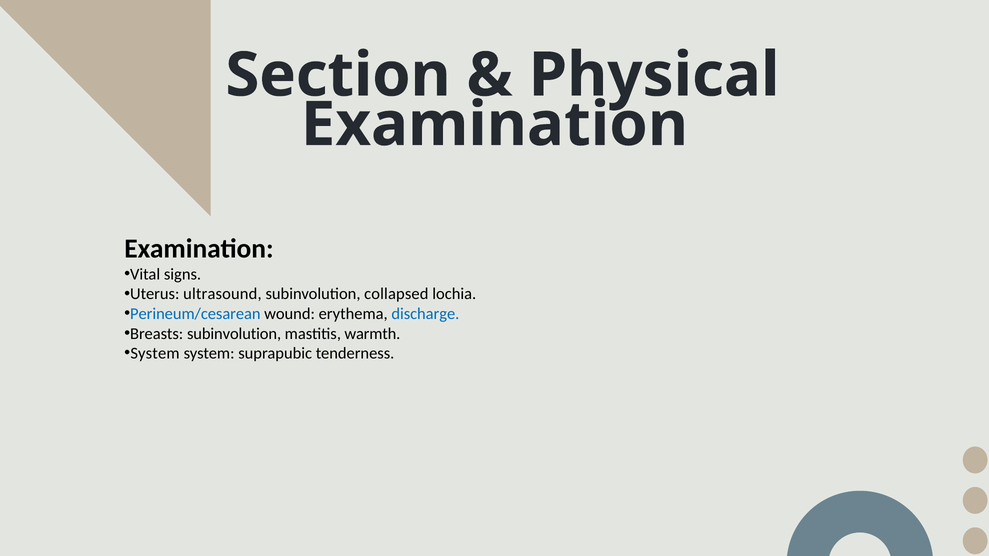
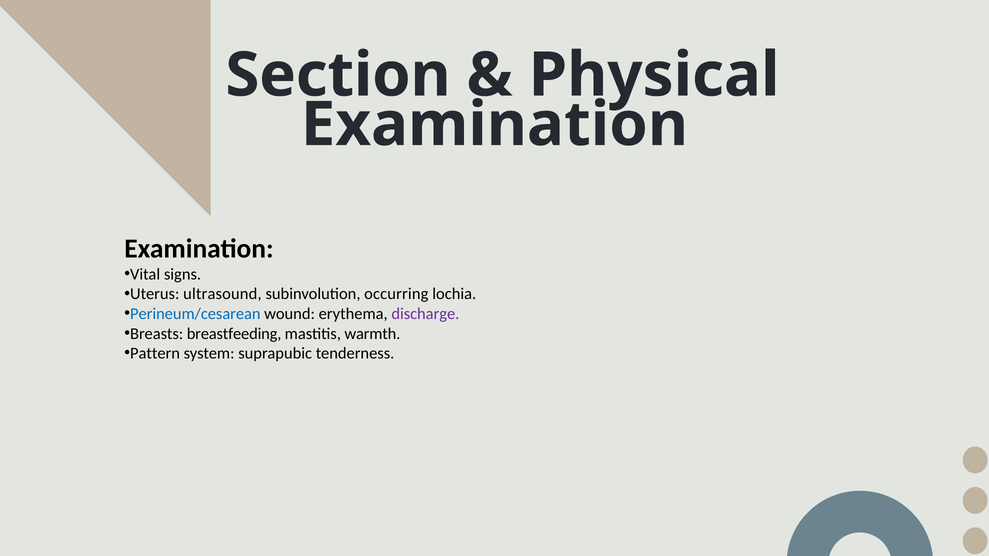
collapsed: collapsed -> occurring (396, 294)
discharge colour: blue -> purple (425, 314)
Breasts subinvolution: subinvolution -> breastfeeding (234, 334)
System: System -> Pattern (155, 354)
